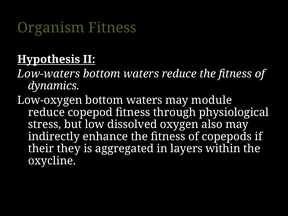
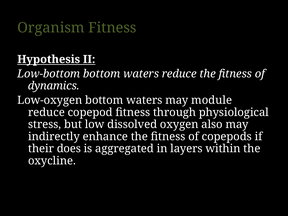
Low-waters: Low-waters -> Low-bottom (49, 74)
they: they -> does (69, 149)
